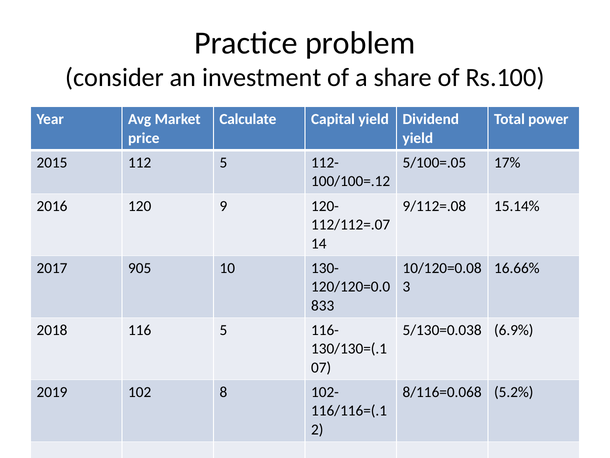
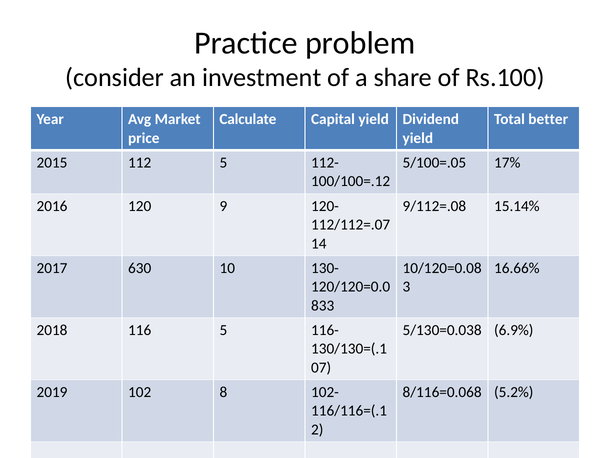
power: power -> better (548, 119)
905: 905 -> 630 (140, 268)
